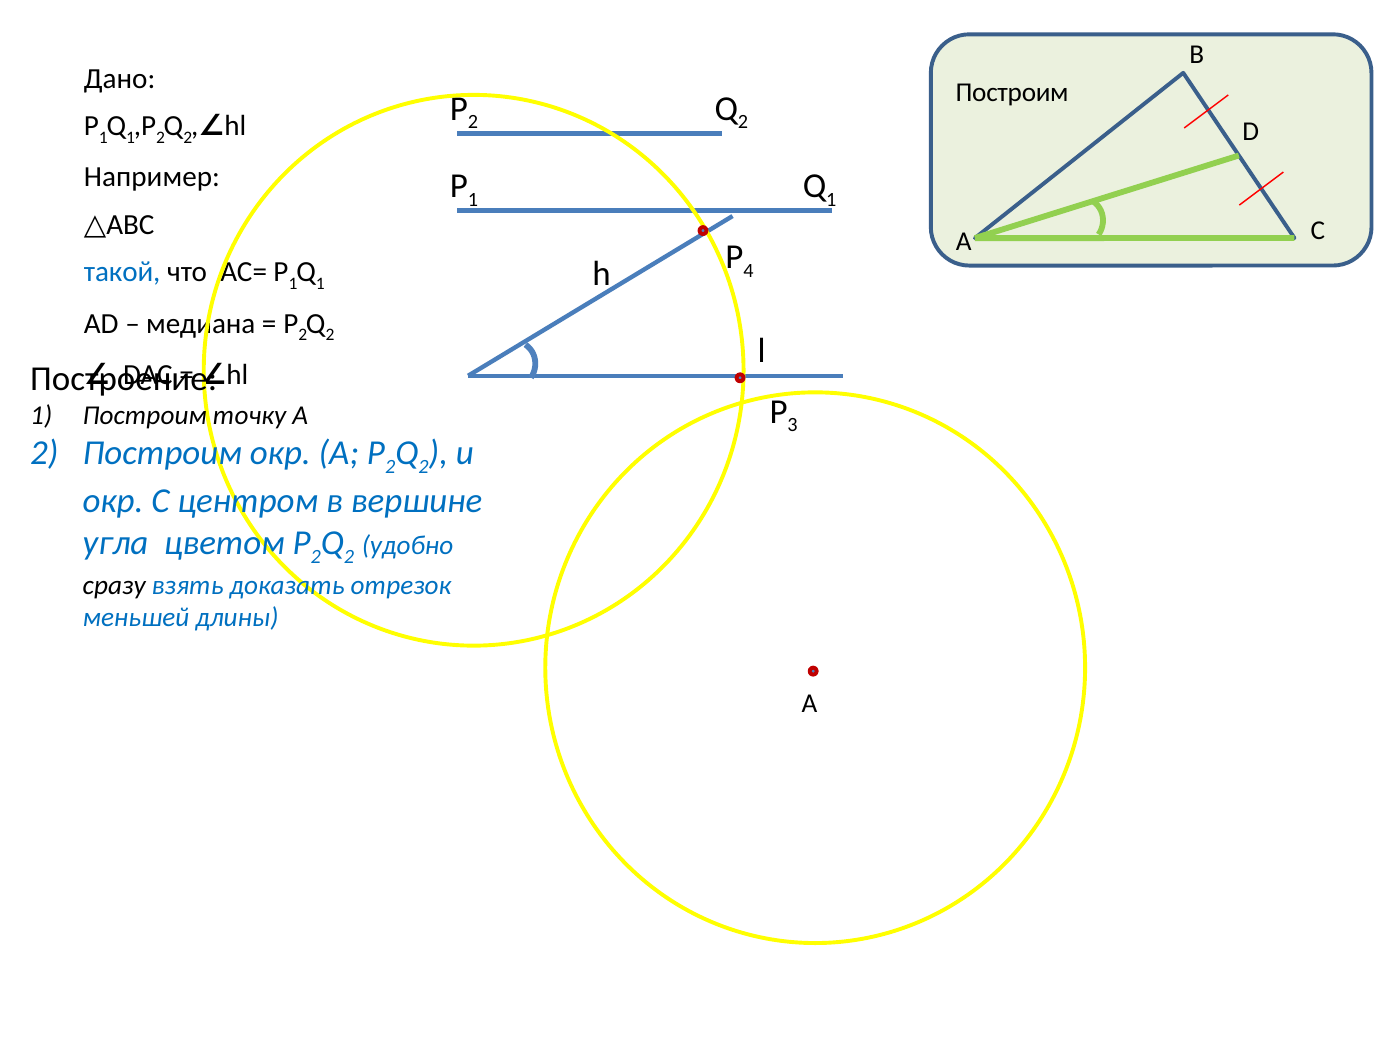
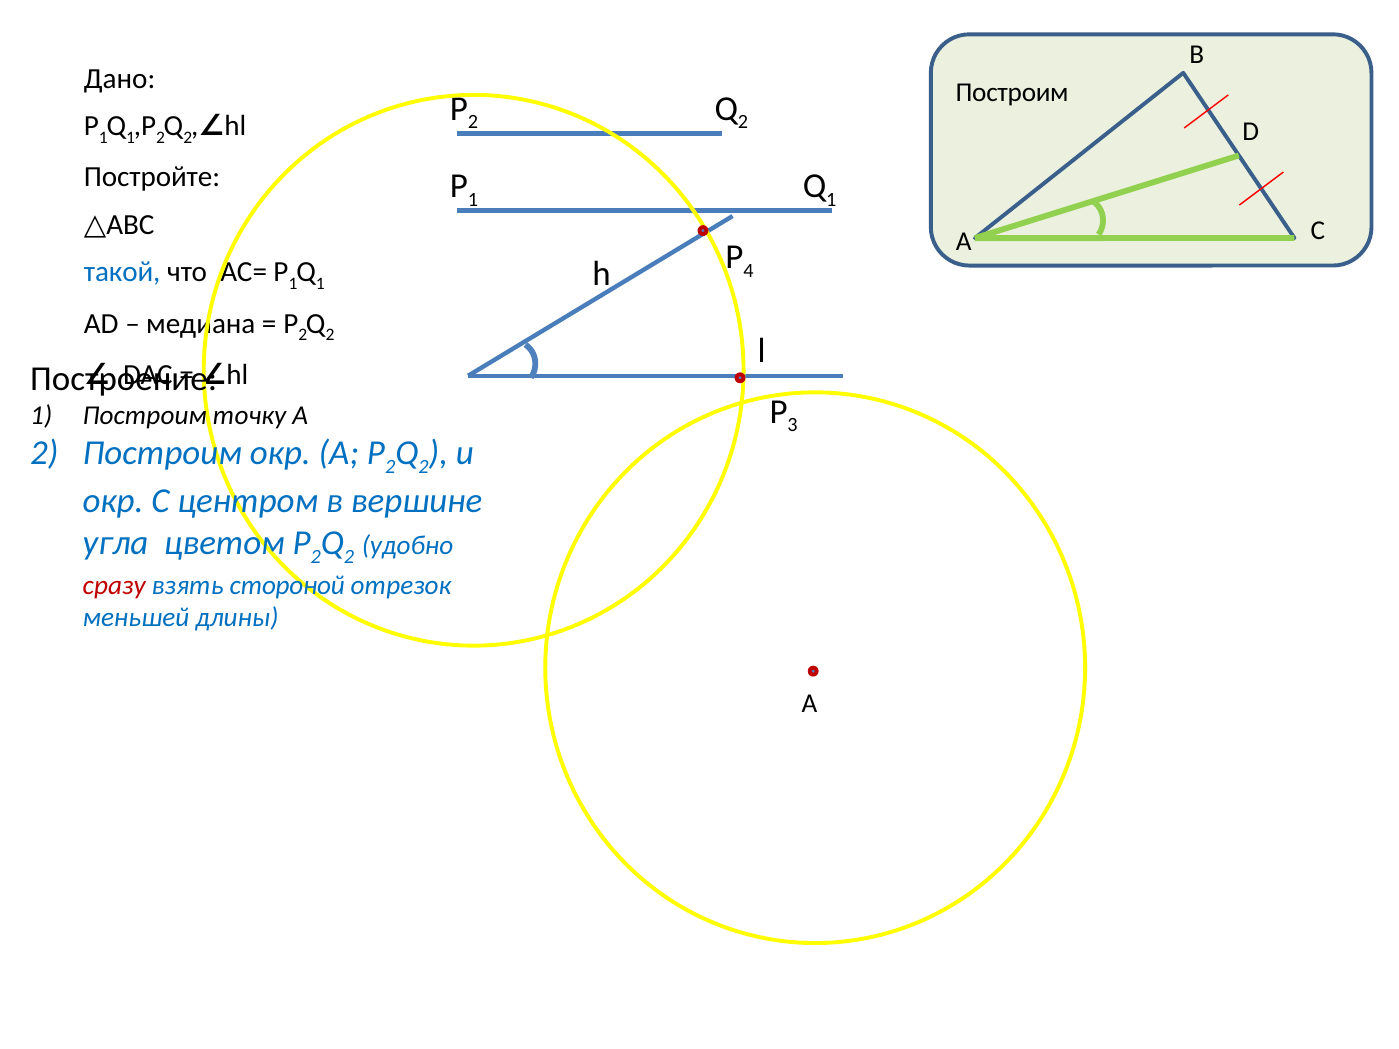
Например: Например -> Постройте (152, 177)
сразу colour: black -> red (114, 585)
доказать: доказать -> стороной (287, 585)
